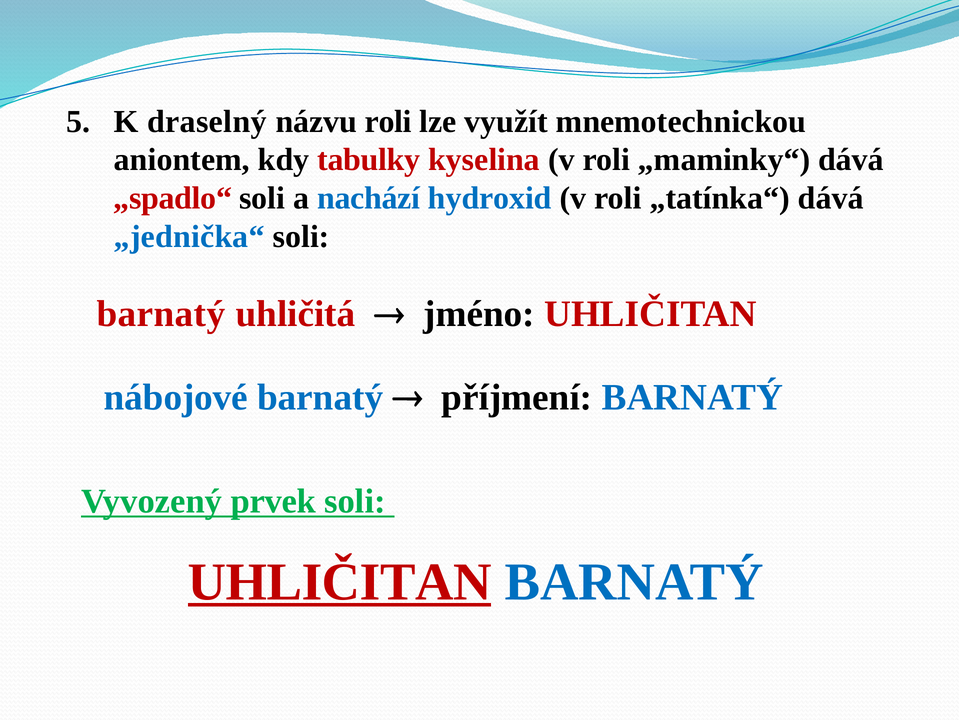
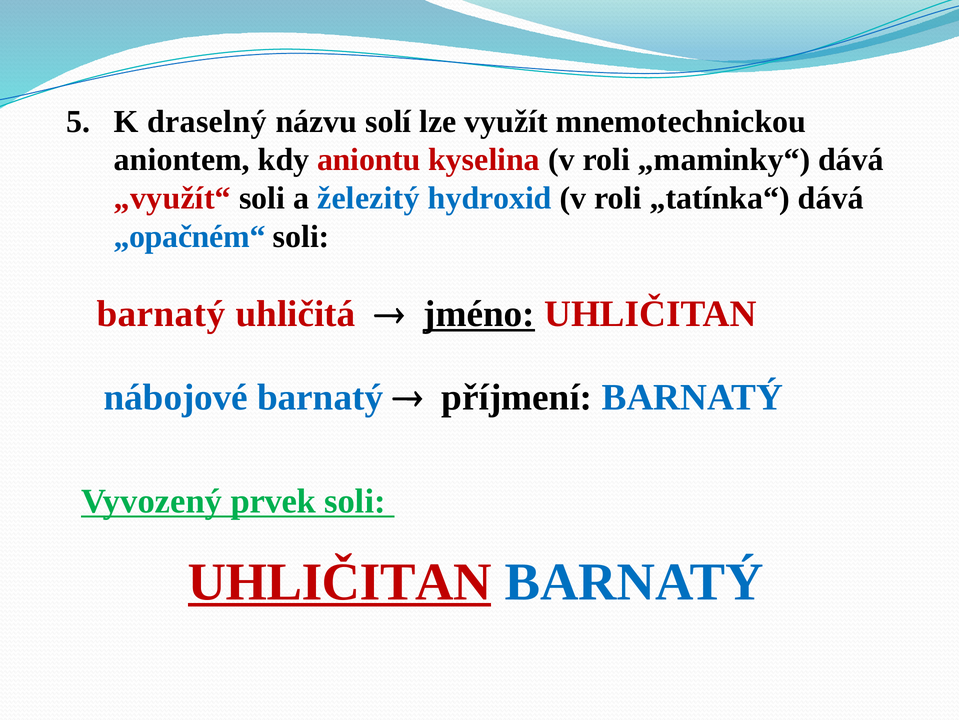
názvu roli: roli -> solí (388, 121)
tabulky: tabulky -> aniontu (369, 160)
„spadlo“: „spadlo“ -> „využít“ (172, 198)
nachází: nachází -> železitý (368, 198)
„jednička“: „jednička“ -> „opačném“ (190, 236)
jméno underline: none -> present (479, 314)
